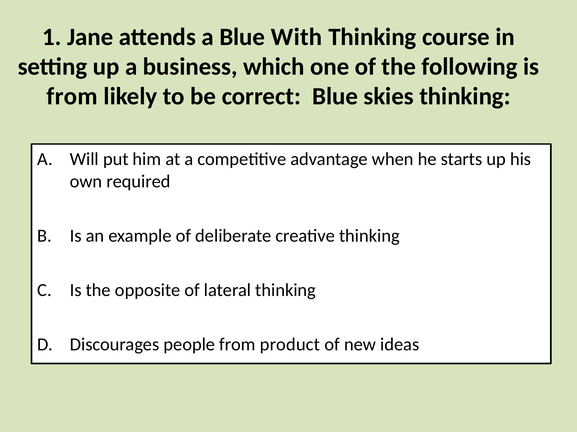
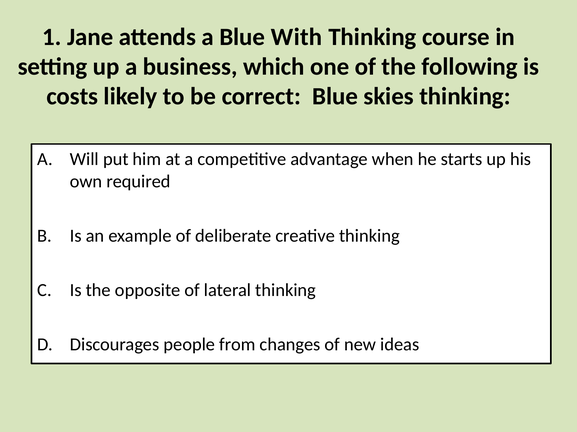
from: from -> costs (72, 97)
product: product -> changes (290, 345)
